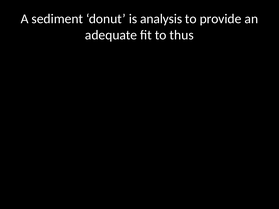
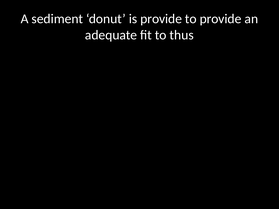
is analysis: analysis -> provide (161, 19)
